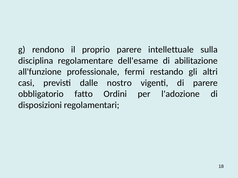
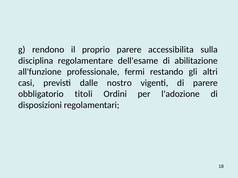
intellettuale: intellettuale -> accessibilita (171, 50)
fatto: fatto -> titoli (84, 94)
